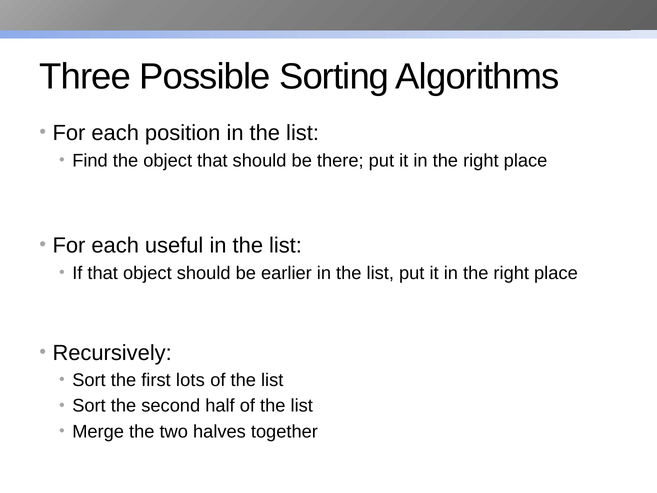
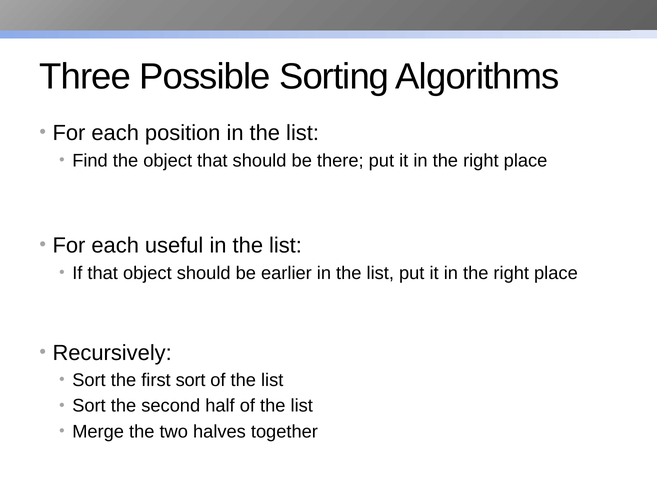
first lots: lots -> sort (191, 380)
